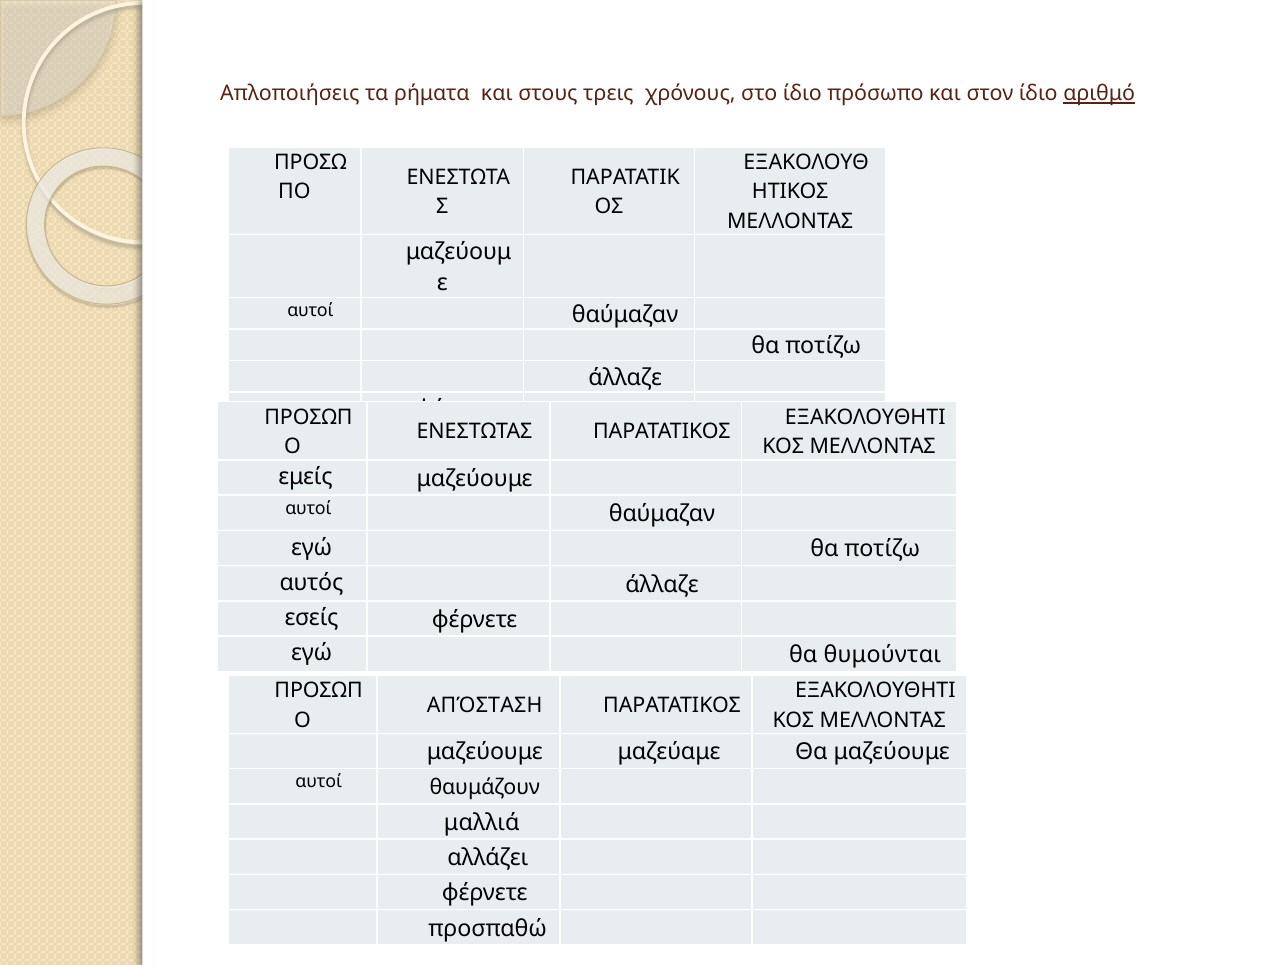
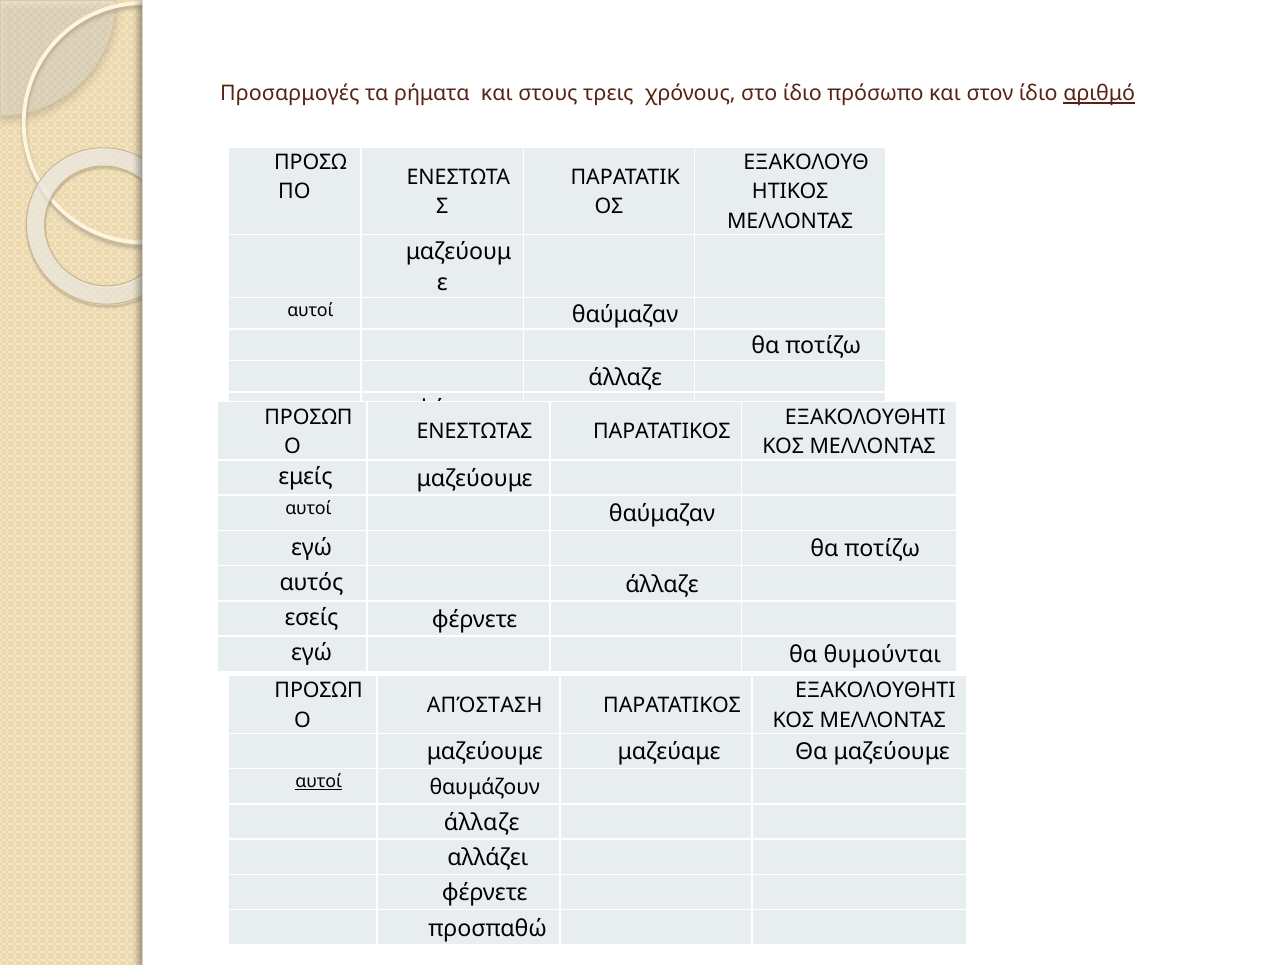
Απλοποιήσεις: Απλοποιήσεις -> Προσαρμογές (290, 94)
αυτοί underline: none -> present (319, 781)
μαλλιά: μαλλιά -> άλλαζε (482, 822)
